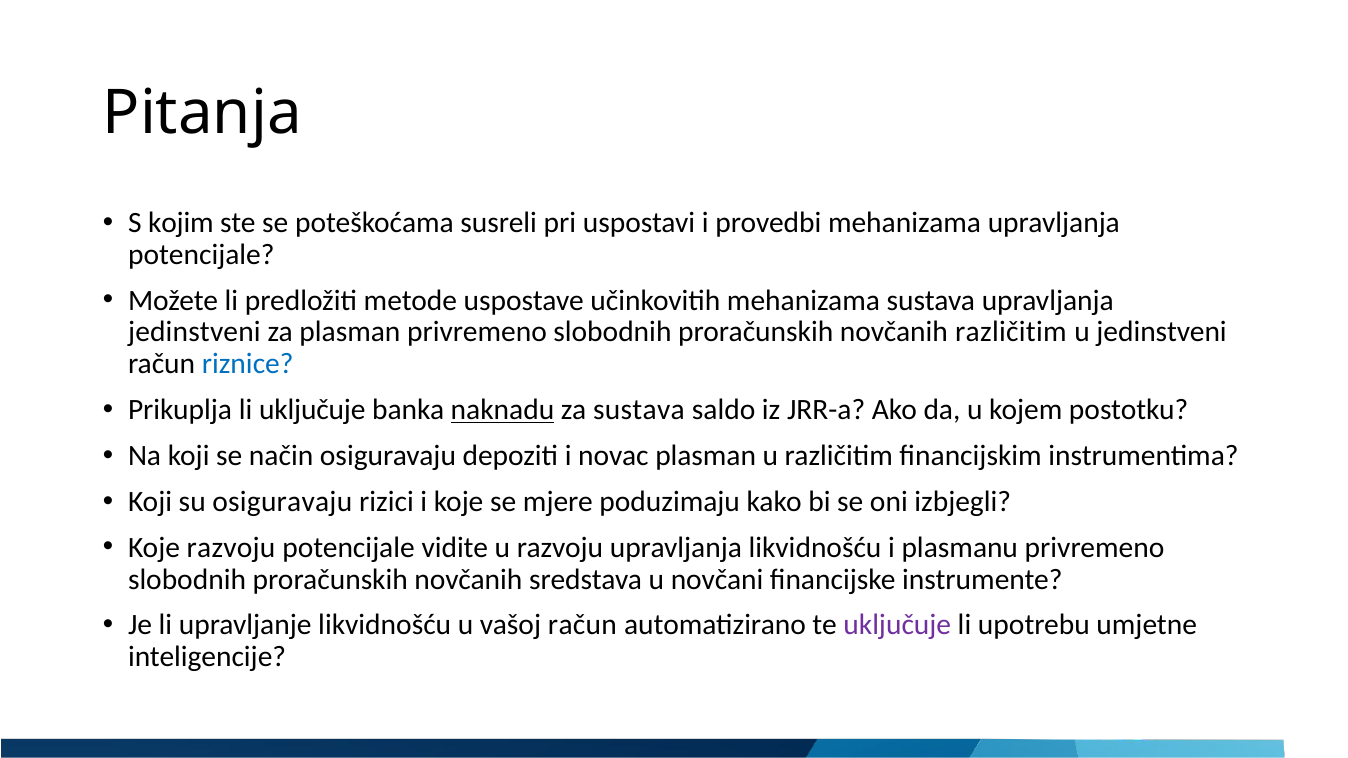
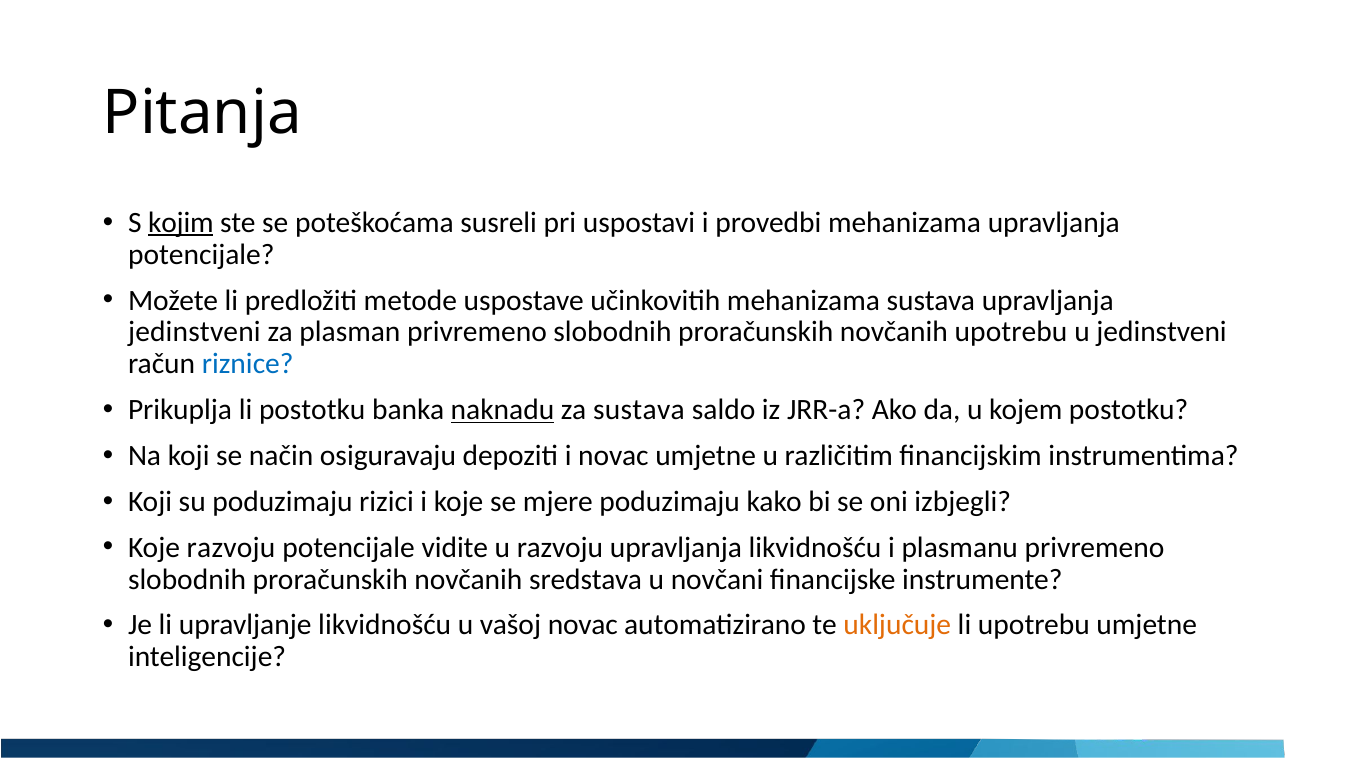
kojim underline: none -> present (181, 223)
novčanih različitim: različitim -> upotrebu (1011, 332)
li uključuje: uključuje -> postotku (312, 410)
novac plasman: plasman -> umjetne (706, 456)
su osiguravaju: osiguravaju -> poduzimaju (282, 502)
vašoj račun: račun -> novac (583, 625)
uključuje colour: purple -> orange (897, 625)
